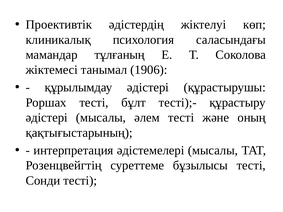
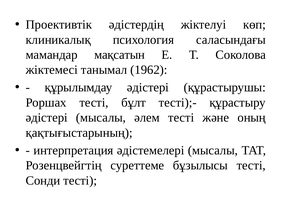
тұлғаның: тұлғаның -> мақсатын (120, 55)
1906: 1906 -> 1962 (149, 70)
